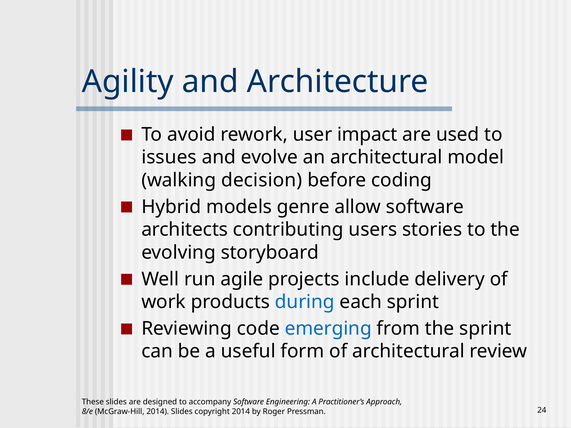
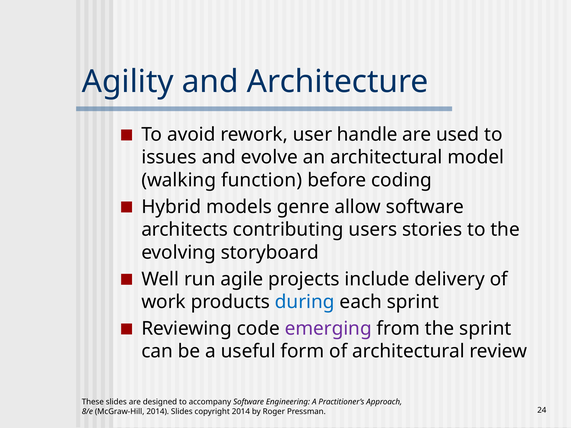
impact: impact -> handle (367, 135)
decision: decision -> function (262, 180)
emerging colour: blue -> purple (328, 329)
